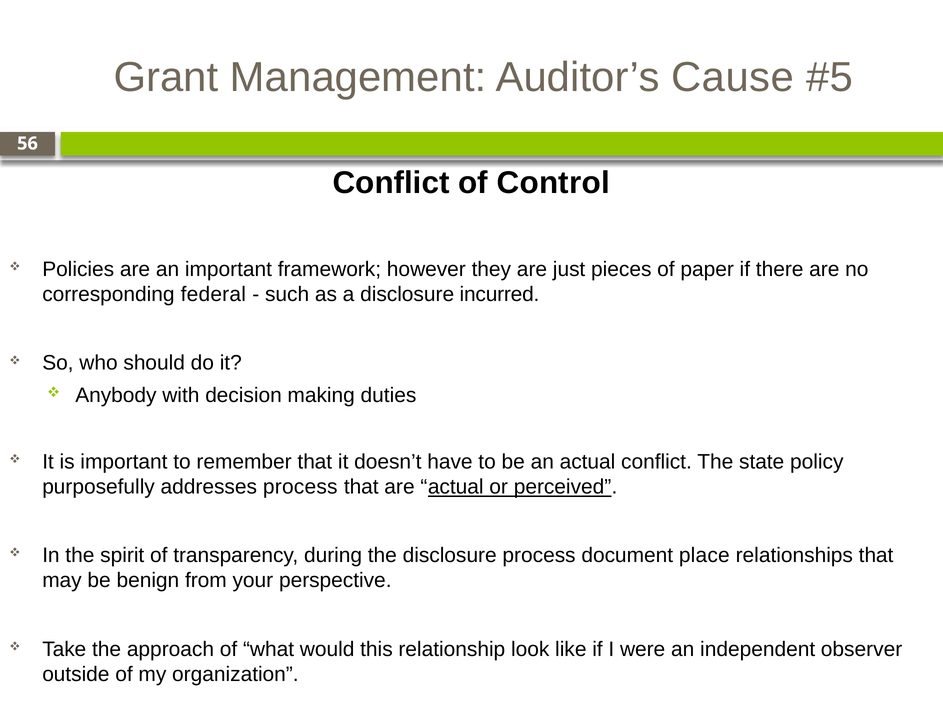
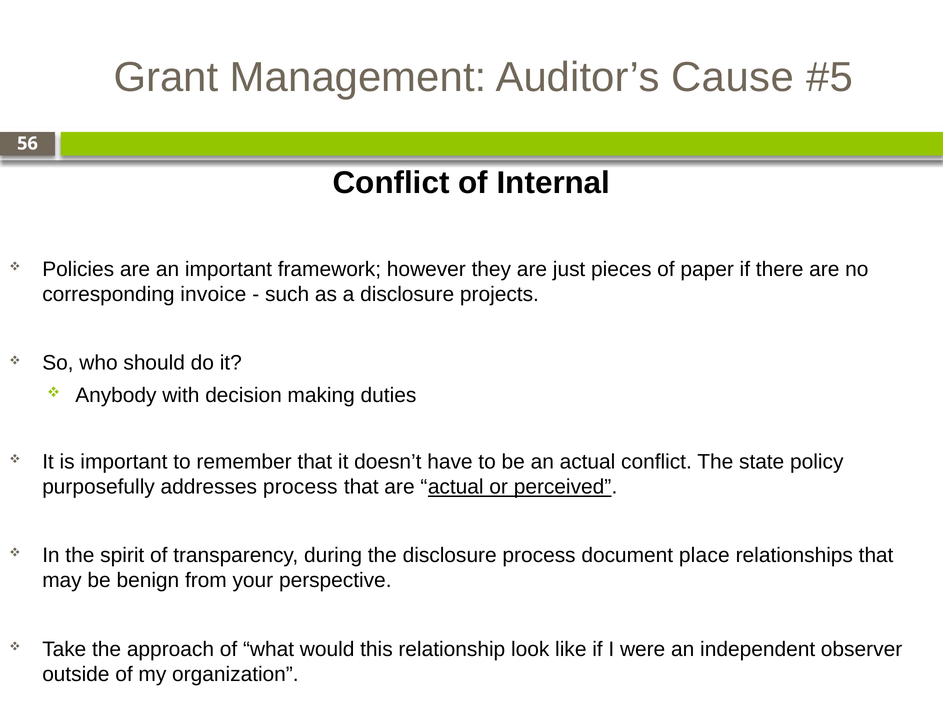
Control: Control -> Internal (553, 183)
federal: federal -> invoice (213, 295)
incurred: incurred -> projects (499, 295)
